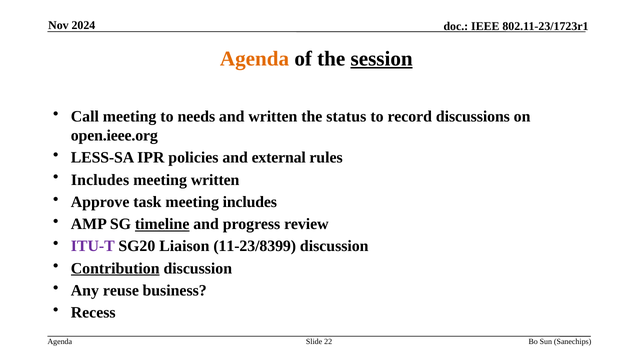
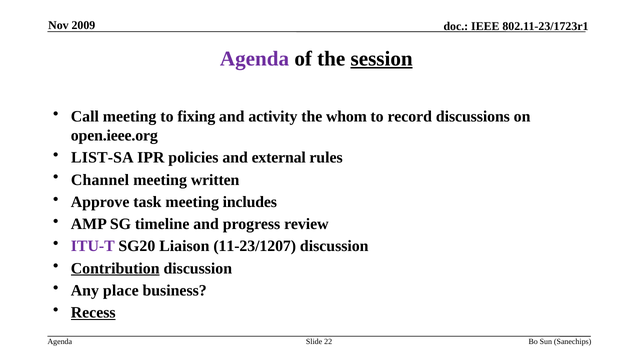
2024: 2024 -> 2009 (83, 25)
Agenda colour: orange -> purple (255, 59)
needs: needs -> fixing (196, 117)
and written: written -> activity (273, 117)
status: status -> whom (346, 117)
LESS-SA: LESS-SA -> LIST-SA (102, 158)
Includes: Includes -> Channel (100, 180)
timeline underline: present -> none (162, 224)
11-23/8399: 11-23/8399 -> 11-23/1207 (255, 246)
reuse: reuse -> place (121, 291)
Recess underline: none -> present (93, 313)
